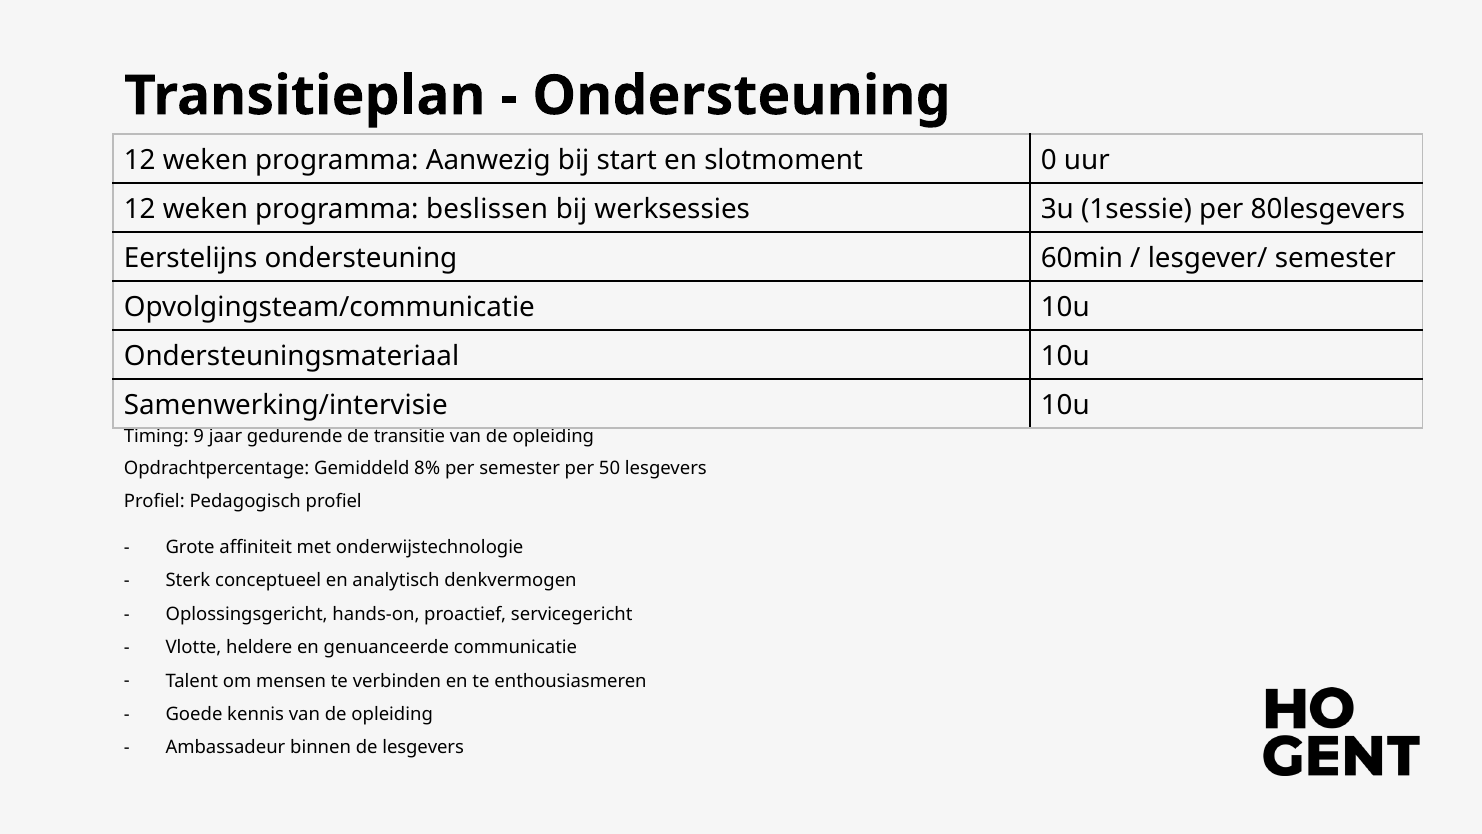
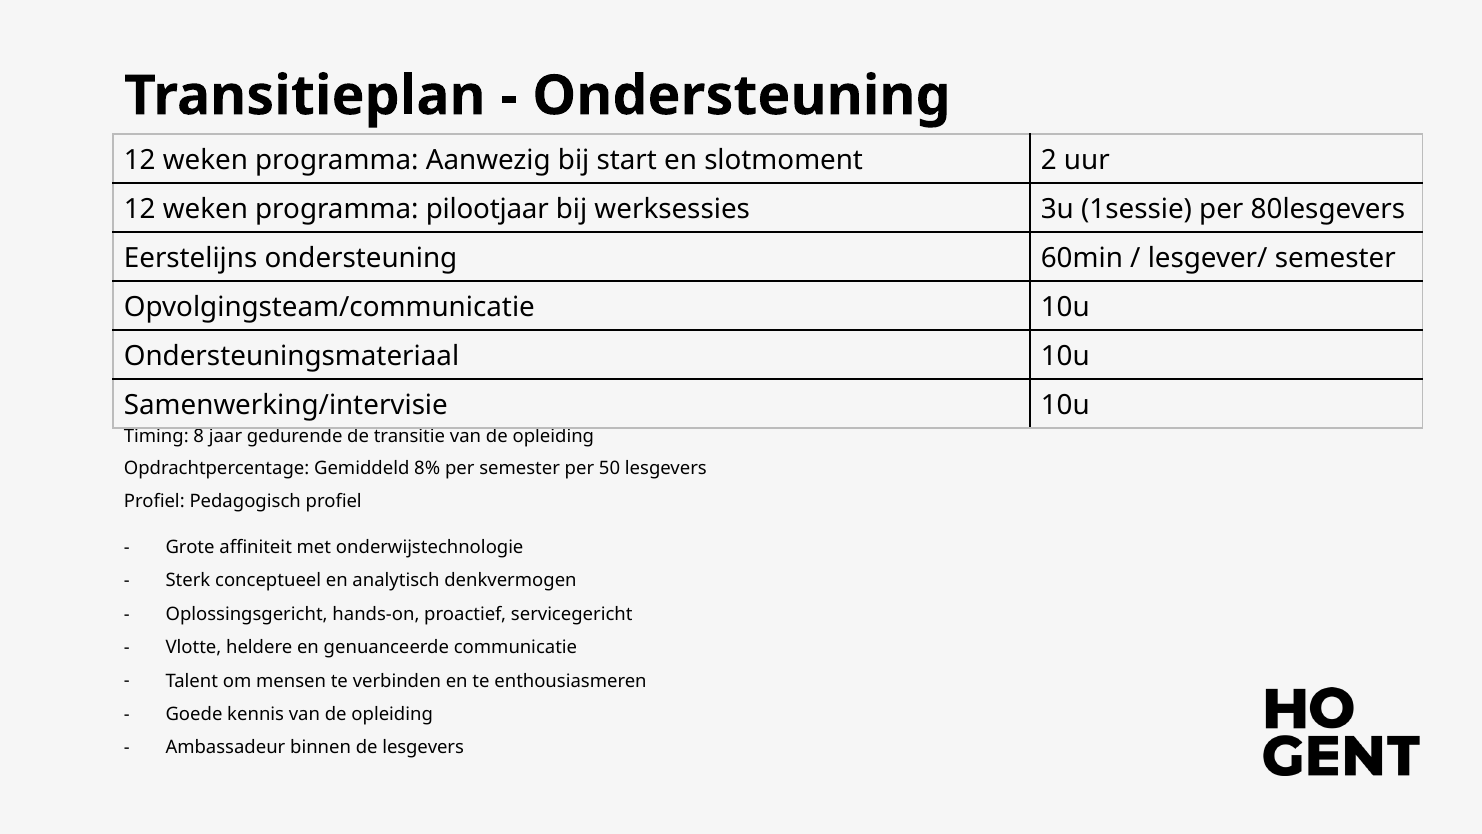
0: 0 -> 2 (1049, 160)
beslissen: beslissen -> pilootjaar (487, 209)
9: 9 -> 8 (199, 436)
